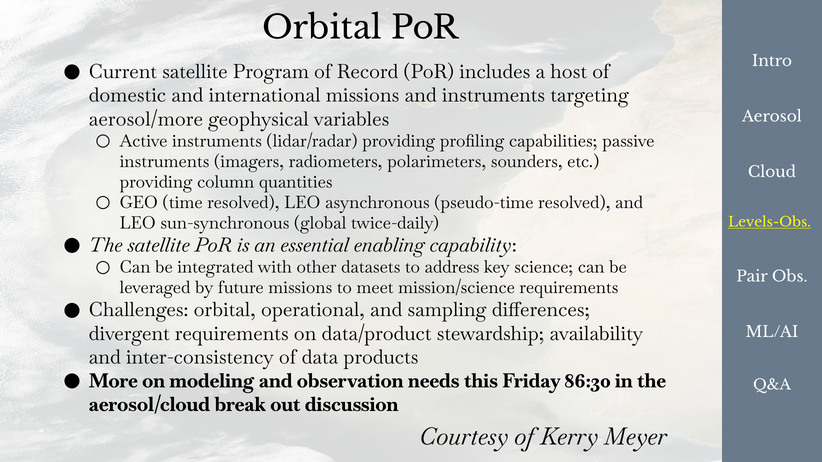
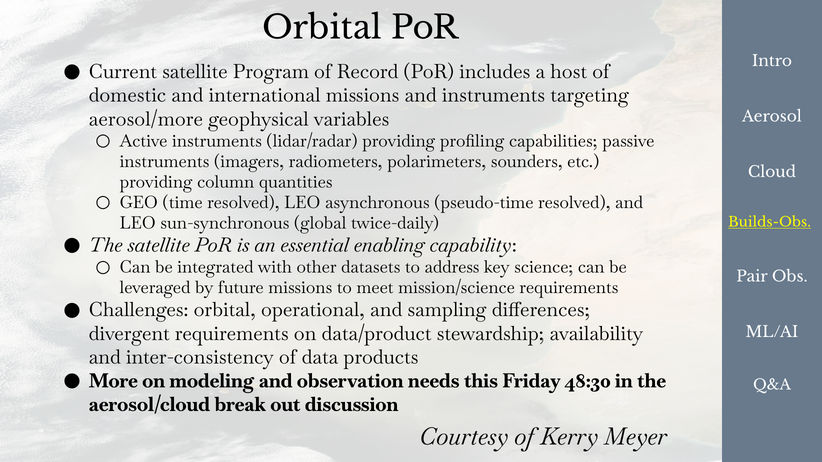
Levels-Obs: Levels-Obs -> Builds-Obs (770, 222)
86:30: 86:30 -> 48:30 (587, 381)
